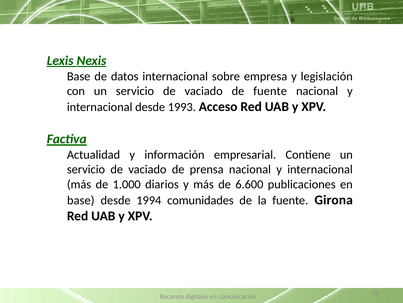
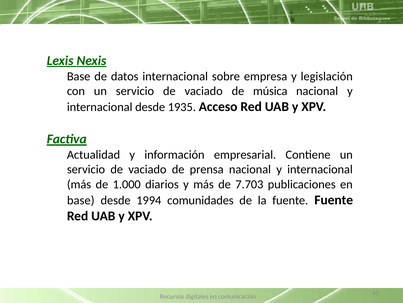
de fuente: fuente -> música (270, 91)
1993: 1993 -> 1935 (182, 107)
6.600: 6.600 -> 7.703 (249, 184)
fuente Girona: Girona -> Fuente (334, 199)
